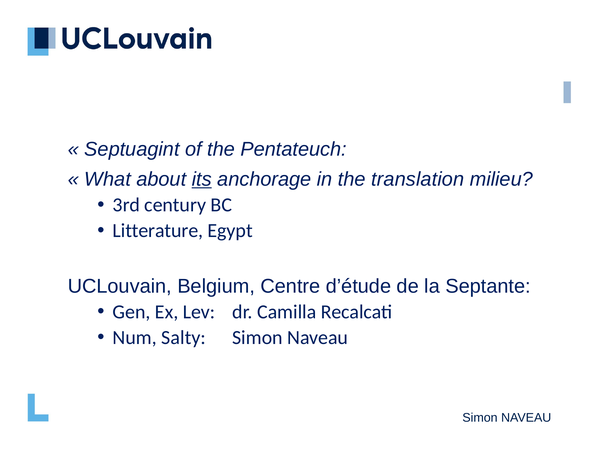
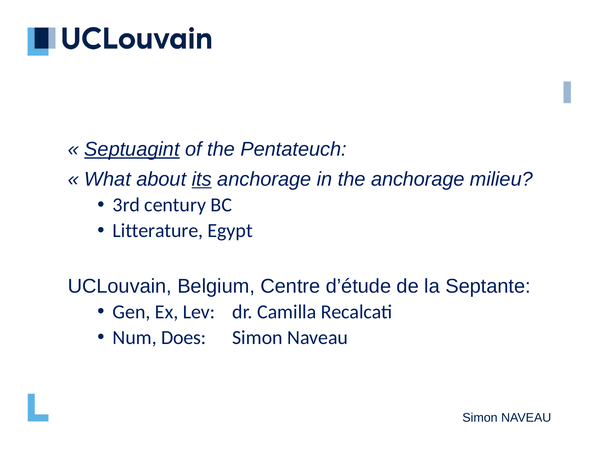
Septuagint underline: none -> present (132, 149)
the translation: translation -> anchorage (418, 179)
Salty: Salty -> Does (184, 337)
